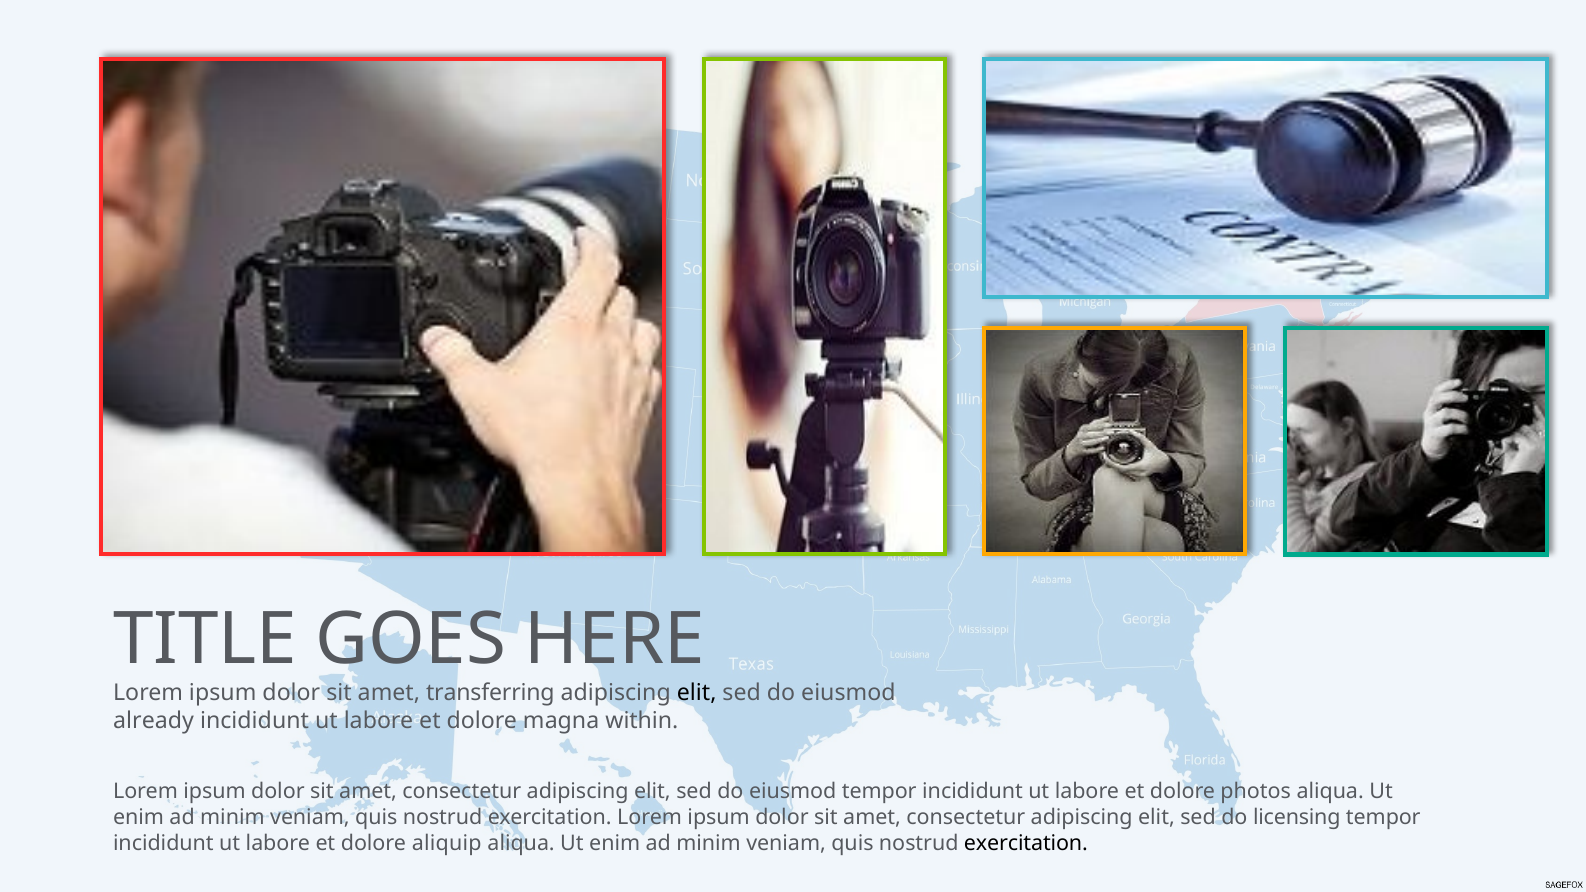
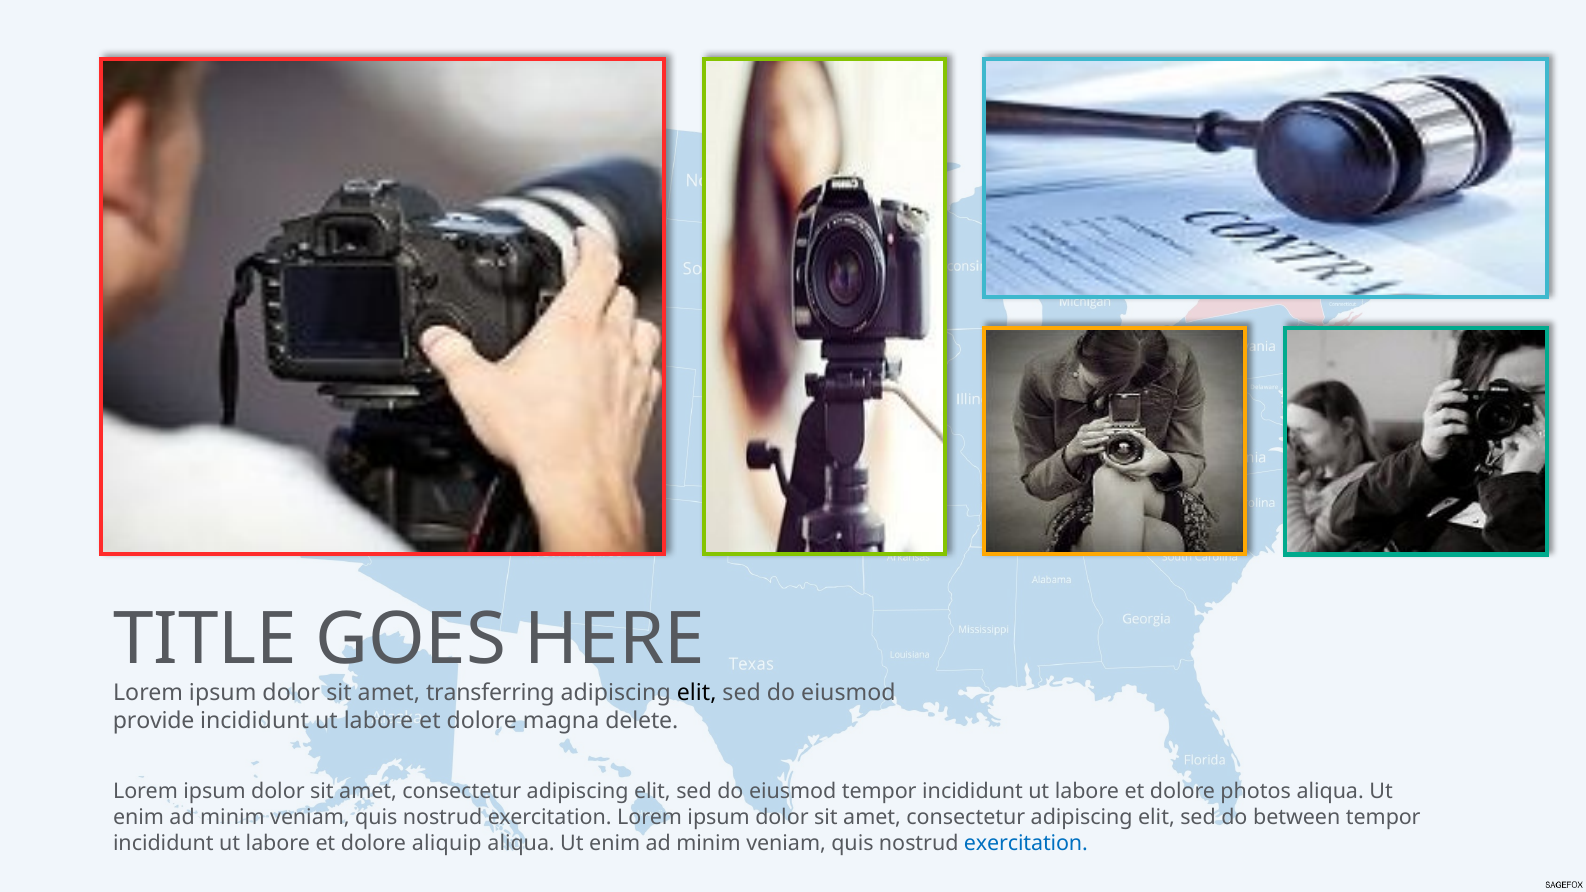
already: already -> provide (154, 721)
within: within -> delete (642, 721)
licensing: licensing -> between (1297, 818)
exercitation colour: black -> blue (1026, 843)
